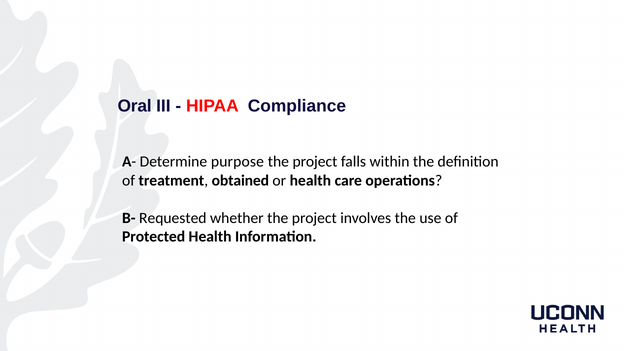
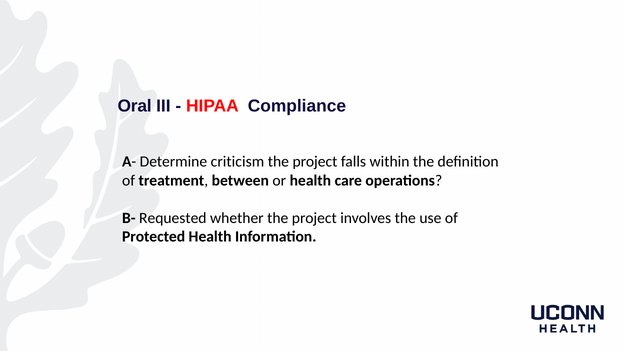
purpose: purpose -> criticism (237, 162)
obtained: obtained -> between (240, 180)
